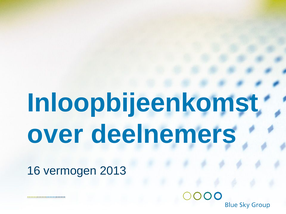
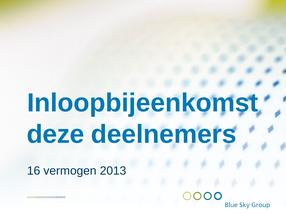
over: over -> deze (55, 135)
